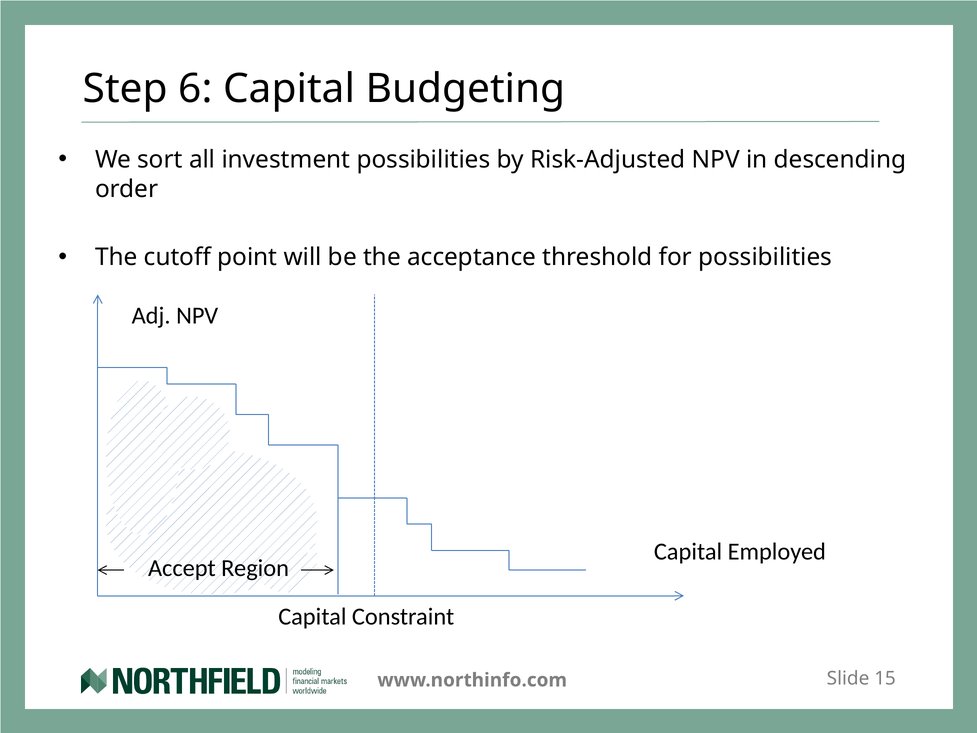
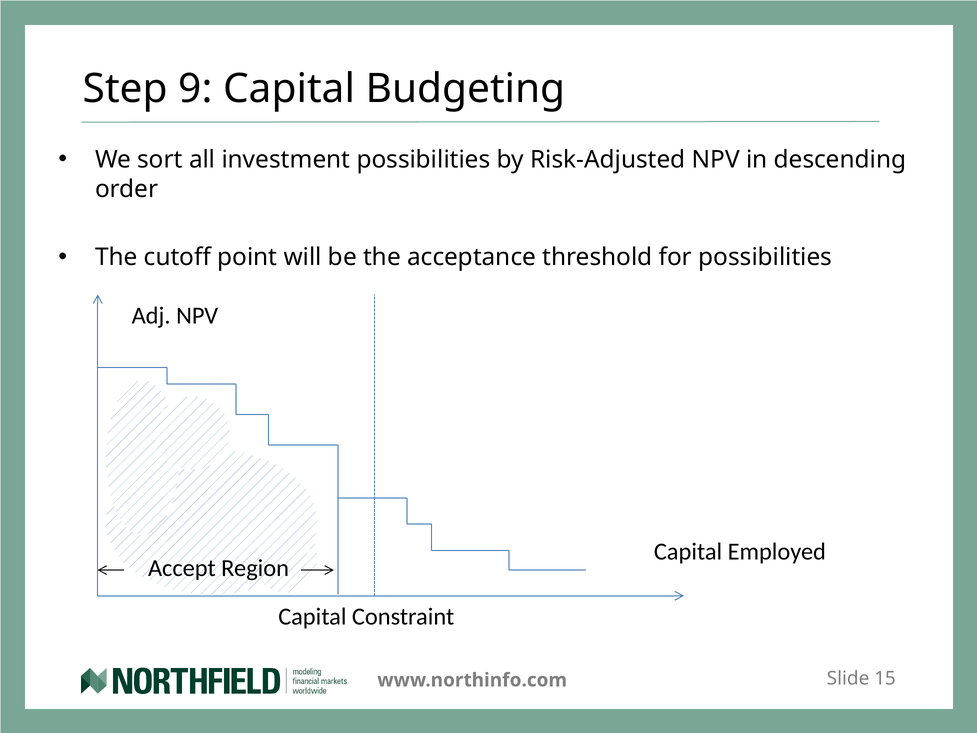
6: 6 -> 9 (195, 89)
